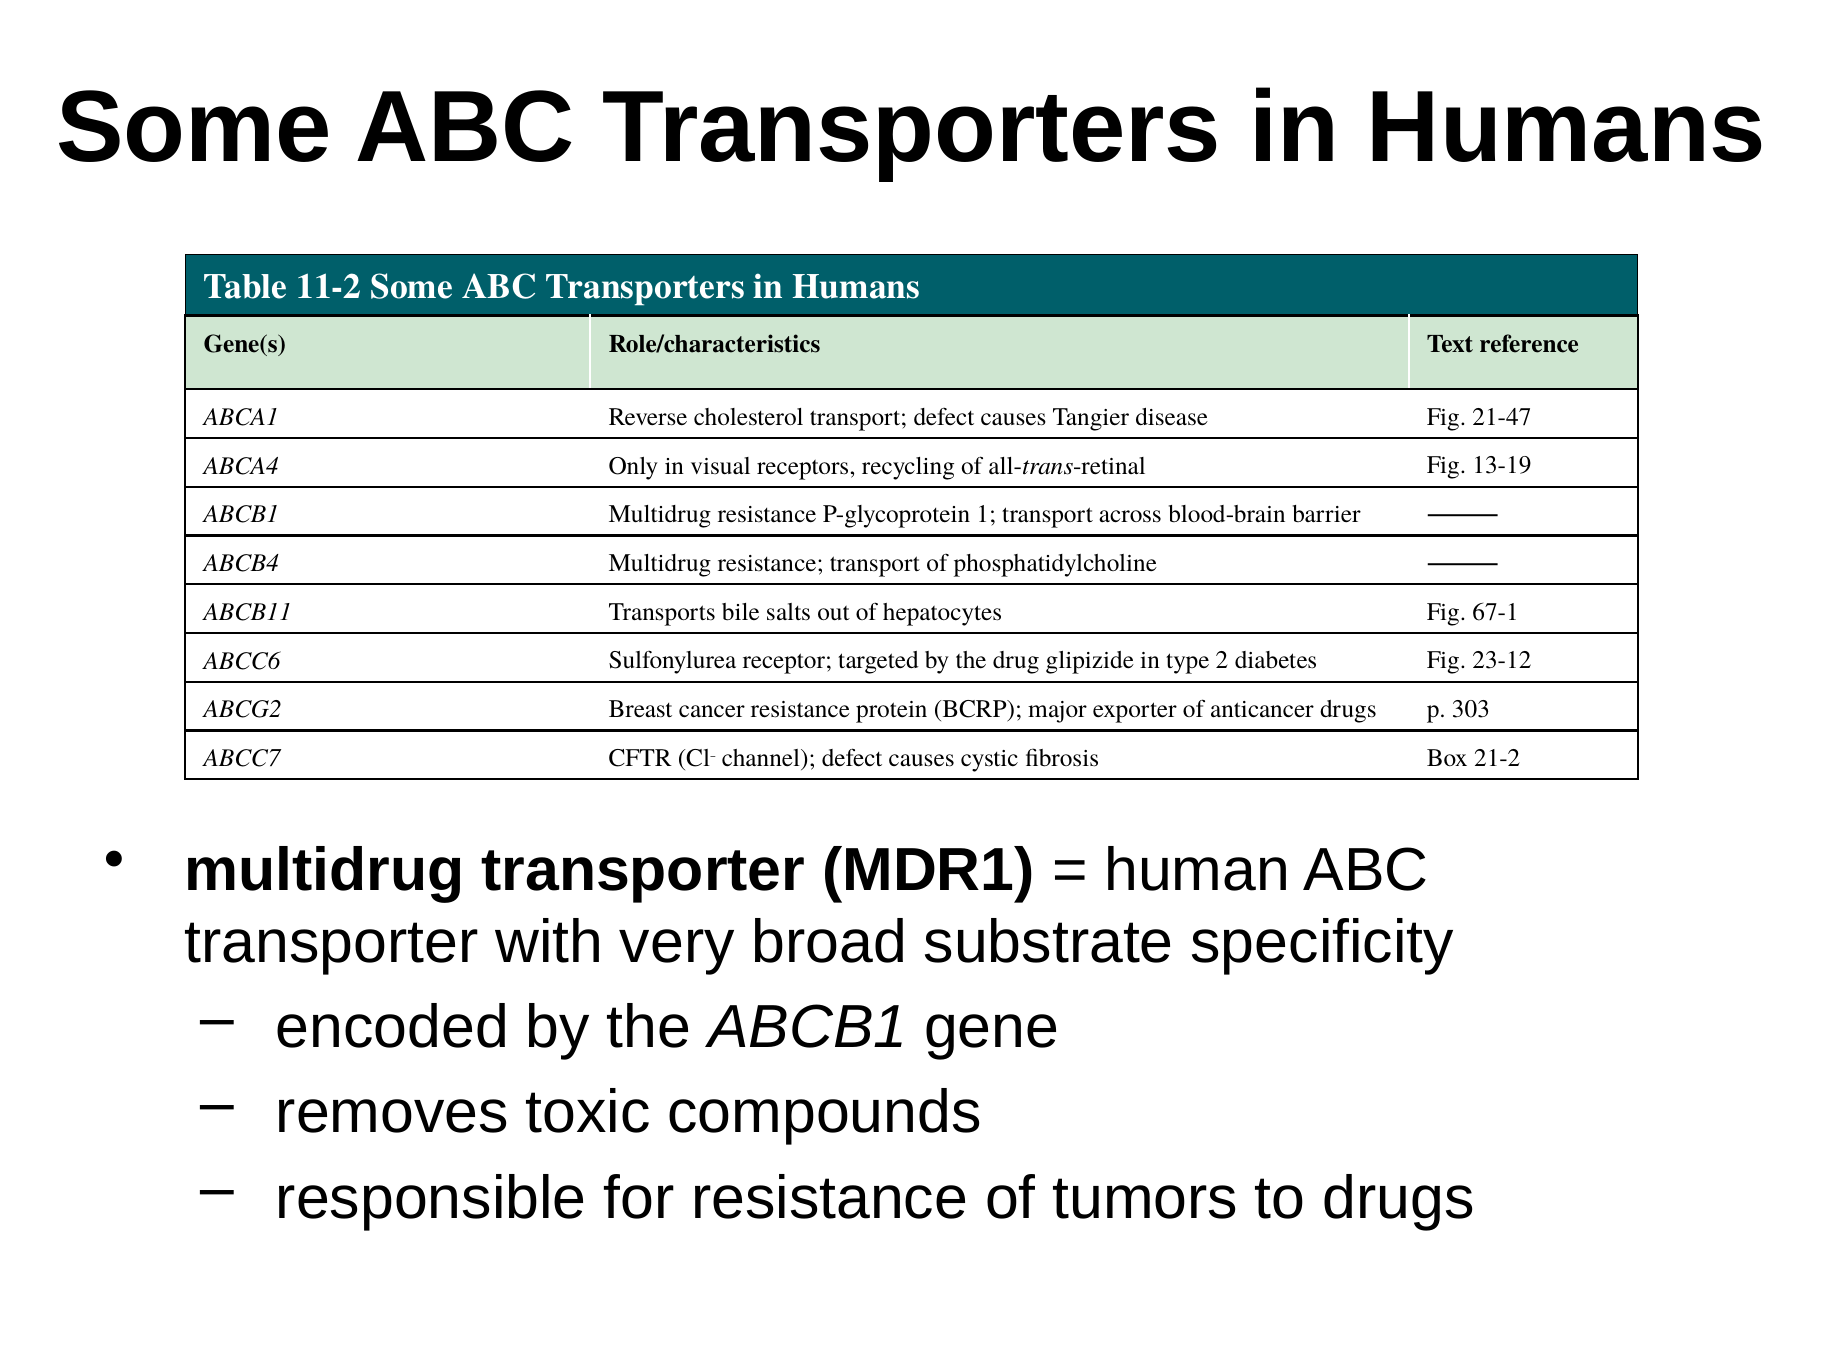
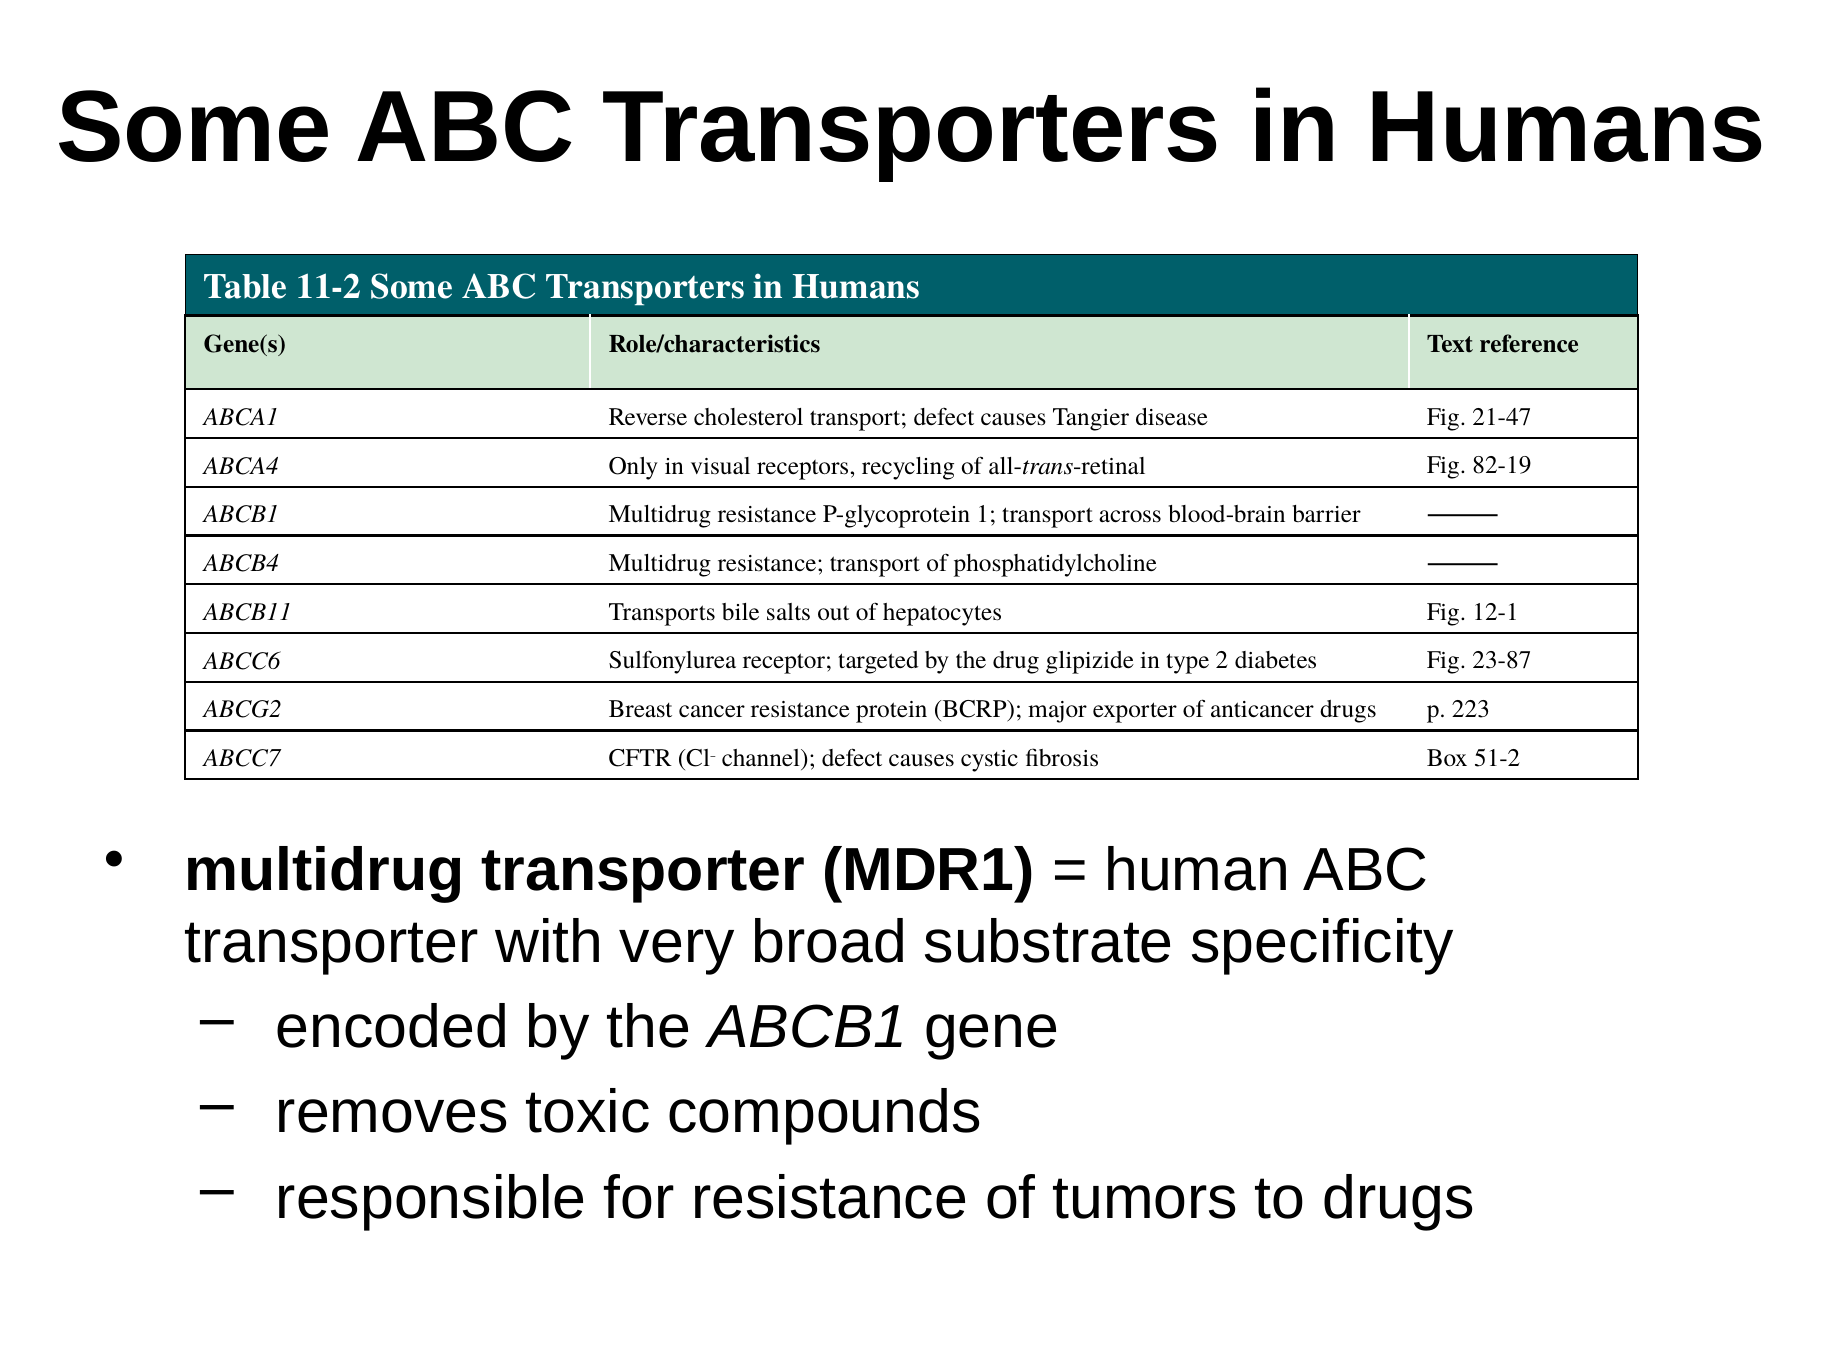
13-19: 13-19 -> 82-19 (1502, 466)
67-1: 67-1 -> 12-1 (1496, 612)
23-12: 23-12 -> 23-87 (1502, 661)
303: 303 -> 223 (1471, 709)
21-2: 21-2 -> 51-2 (1497, 758)
